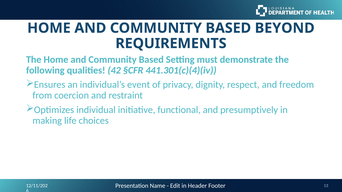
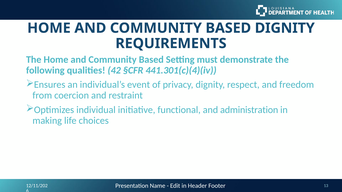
BASED BEYOND: BEYOND -> DIGNITY (285, 28)
presumptively: presumptively -> administration (249, 110)
